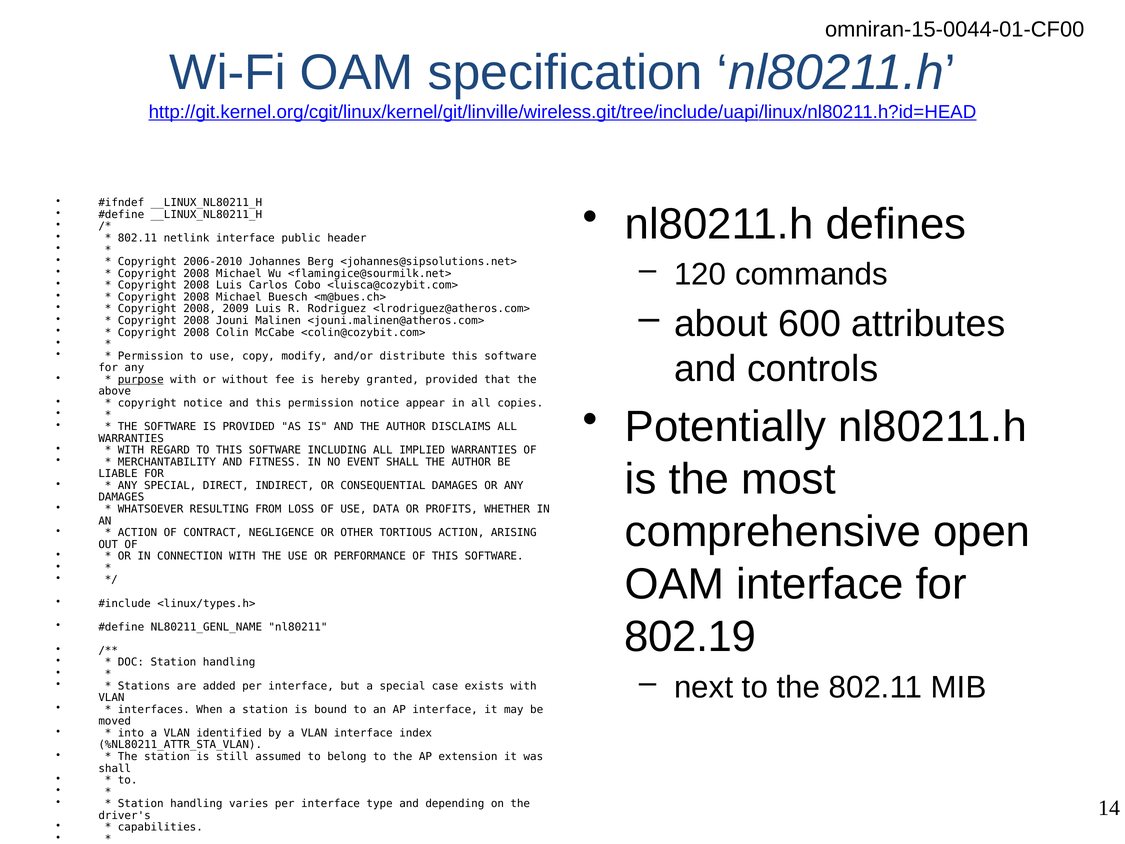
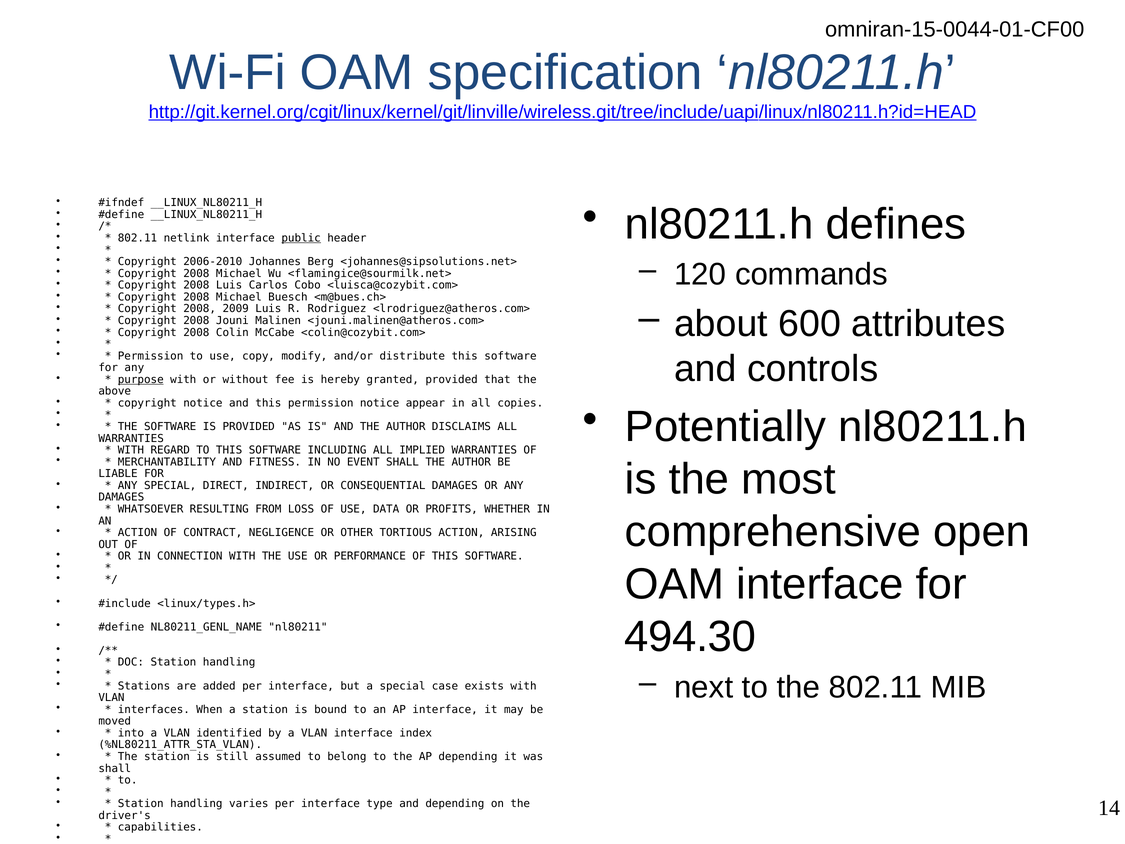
public underline: none -> present (301, 238)
802.19: 802.19 -> 494.30 (690, 637)
AP extension: extension -> depending (468, 756)
